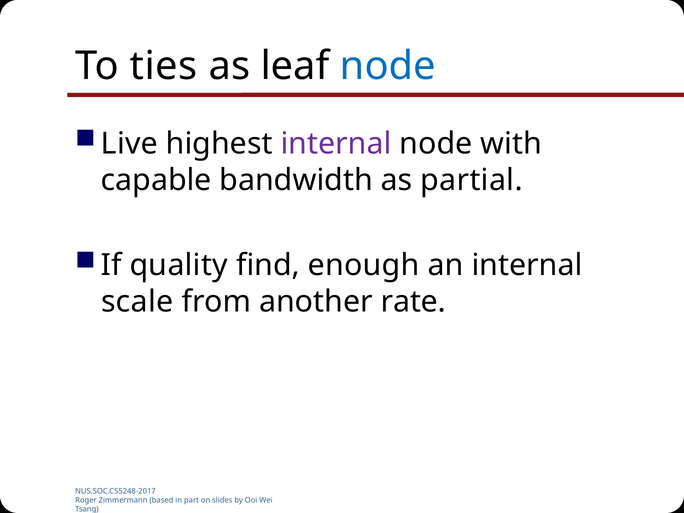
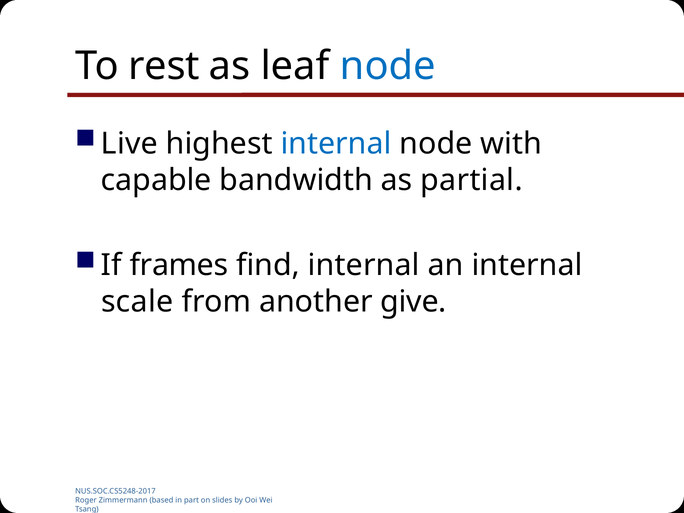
ties: ties -> rest (164, 66)
internal colour: purple -> blue (336, 143)
quality: quality -> frames (179, 265)
find enough: enough -> internal (364, 265)
rate: rate -> give (413, 302)
